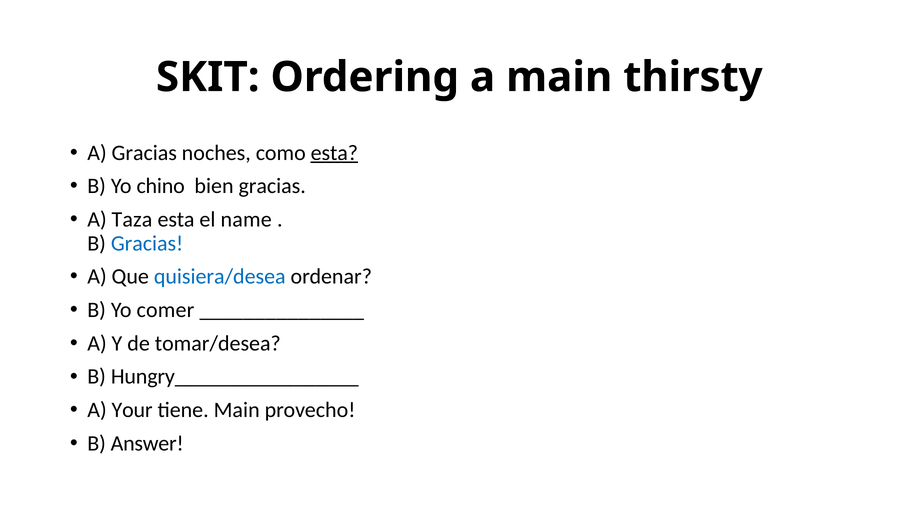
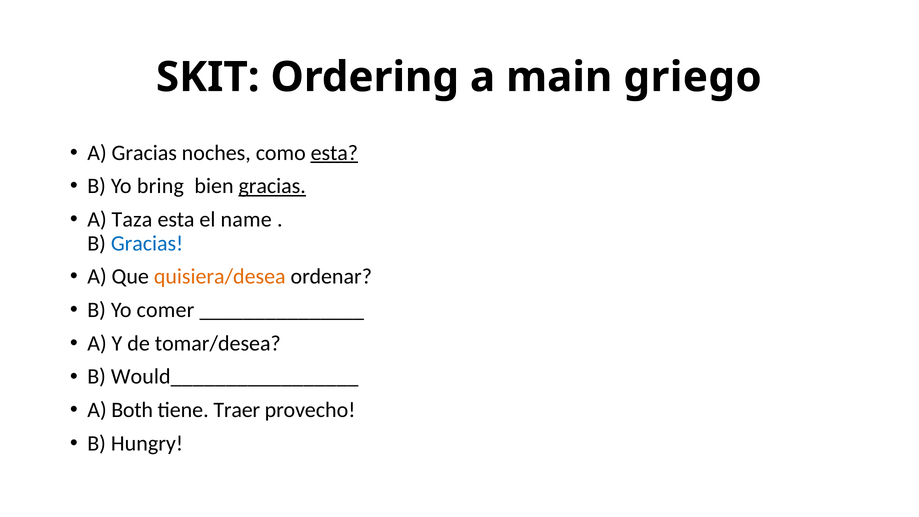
thirsty: thirsty -> griego (693, 77)
chino: chino -> bring (160, 186)
gracias underline: none -> present (272, 186)
quisiera/desea colour: blue -> orange (220, 277)
Hungry_________________: Hungry_________________ -> Would_________________ (235, 377)
Your: Your -> Both (132, 410)
tiene Main: Main -> Traer (237, 410)
Answer: Answer -> Hungry (147, 443)
